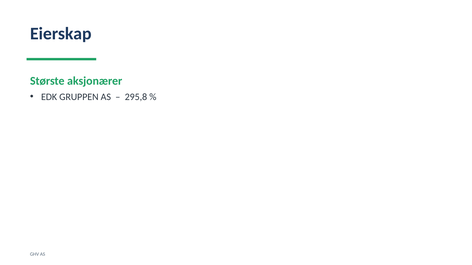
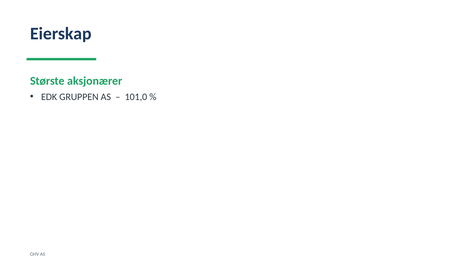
295,8: 295,8 -> 101,0 (136, 97)
